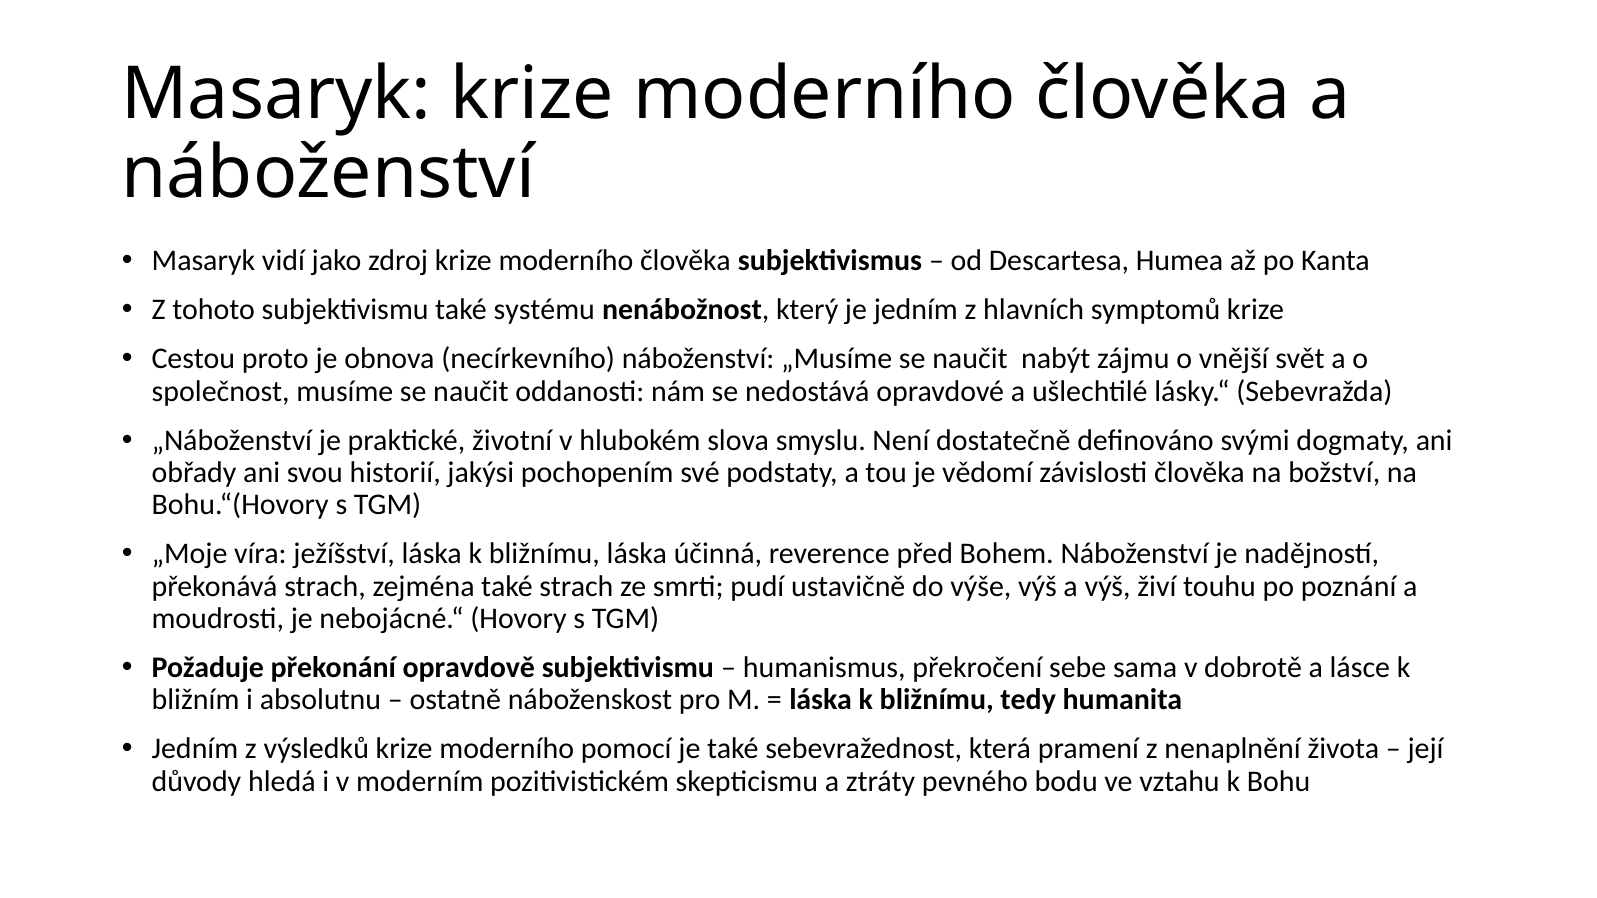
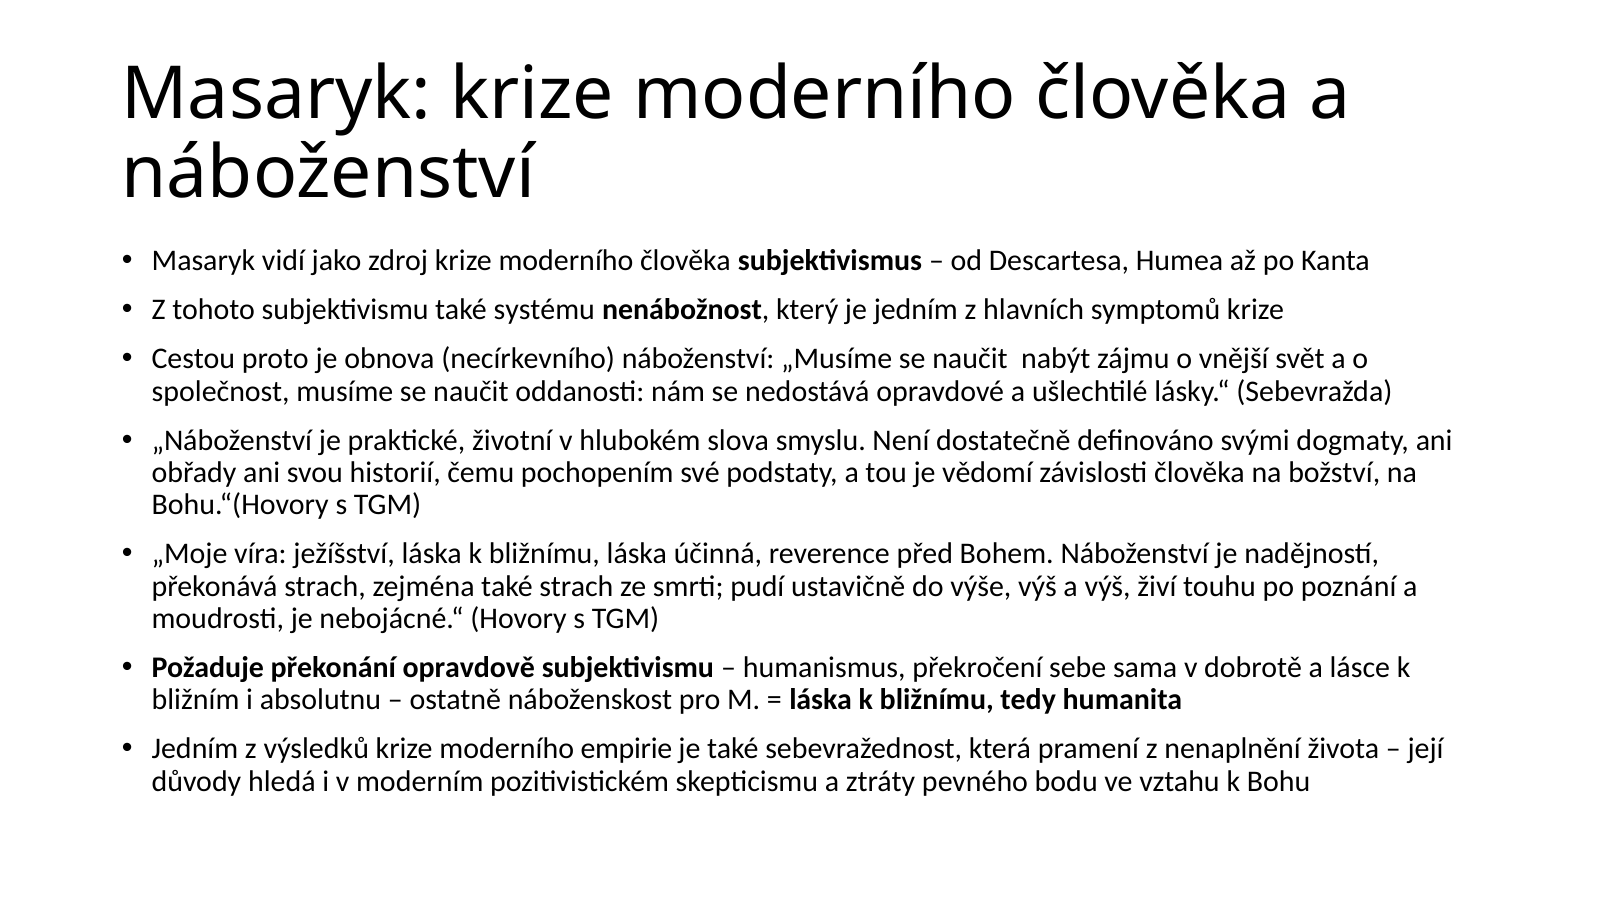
jakýsi: jakýsi -> čemu (481, 473)
pomocí: pomocí -> empirie (626, 749)
